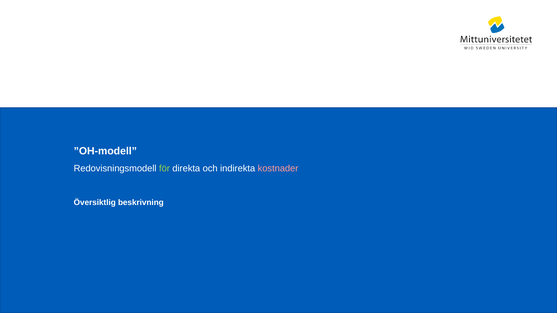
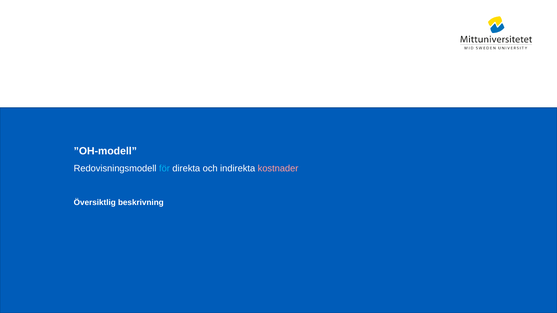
för colour: light green -> light blue (164, 169)
